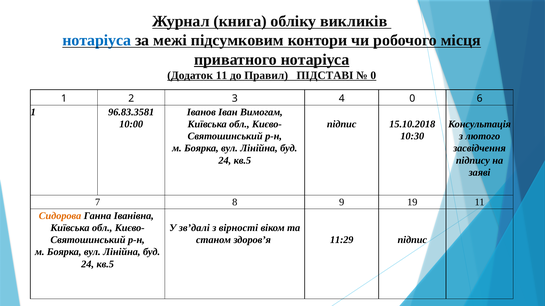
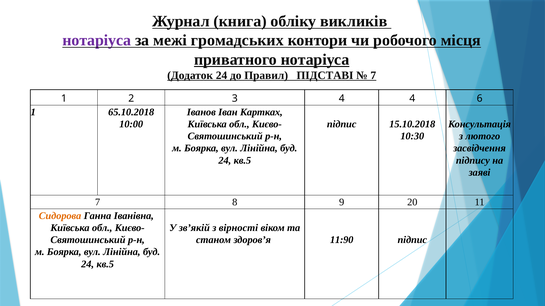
нотаріуса colour: blue -> purple (97, 40)
підсумковим: підсумковим -> громадських (237, 40)
Додаток 11: 11 -> 24 (222, 76)
0: 0 -> 7 (373, 76)
4 0: 0 -> 4 (412, 99)
96.83.3581: 96.83.3581 -> 65.10.2018 (131, 112)
Вимогам: Вимогам -> Картках (261, 112)
19: 19 -> 20 (412, 202)
зв’далі: зв’далі -> зв’якій (194, 228)
11:29: 11:29 -> 11:90 (342, 240)
